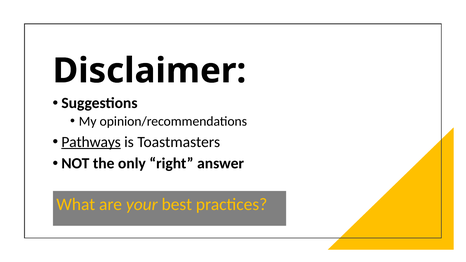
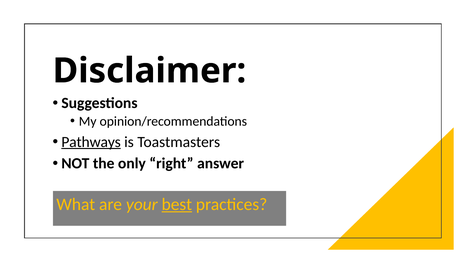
best underline: none -> present (177, 204)
